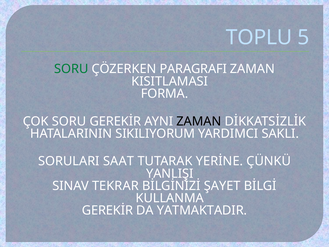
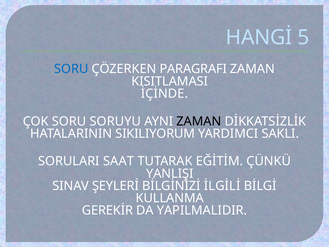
TOPLU: TOPLU -> HANGİ (259, 37)
SORU colour: green -> blue (71, 69)
FORMA: FORMA -> İÇİNDE (164, 94)
SORU GEREKİR: GEREKİR -> SORUYU (115, 121)
YERİNE: YERİNE -> EĞİTİM (219, 161)
TEKRAR: TEKRAR -> ŞEYLERİ (115, 186)
ŞAYET: ŞAYET -> İLGİLİ (222, 186)
YATMAKTADIR: YATMAKTADIR -> YAPILMALIDIR (202, 210)
